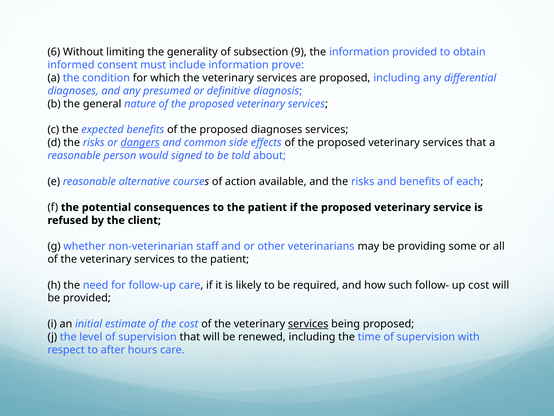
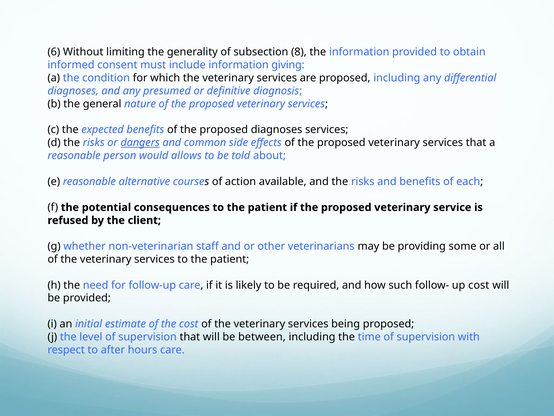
9: 9 -> 8 (299, 52)
prove: prove -> giving (288, 65)
signed: signed -> allows (186, 155)
services underline: present -> none (308, 324)
renewed: renewed -> between (262, 337)
